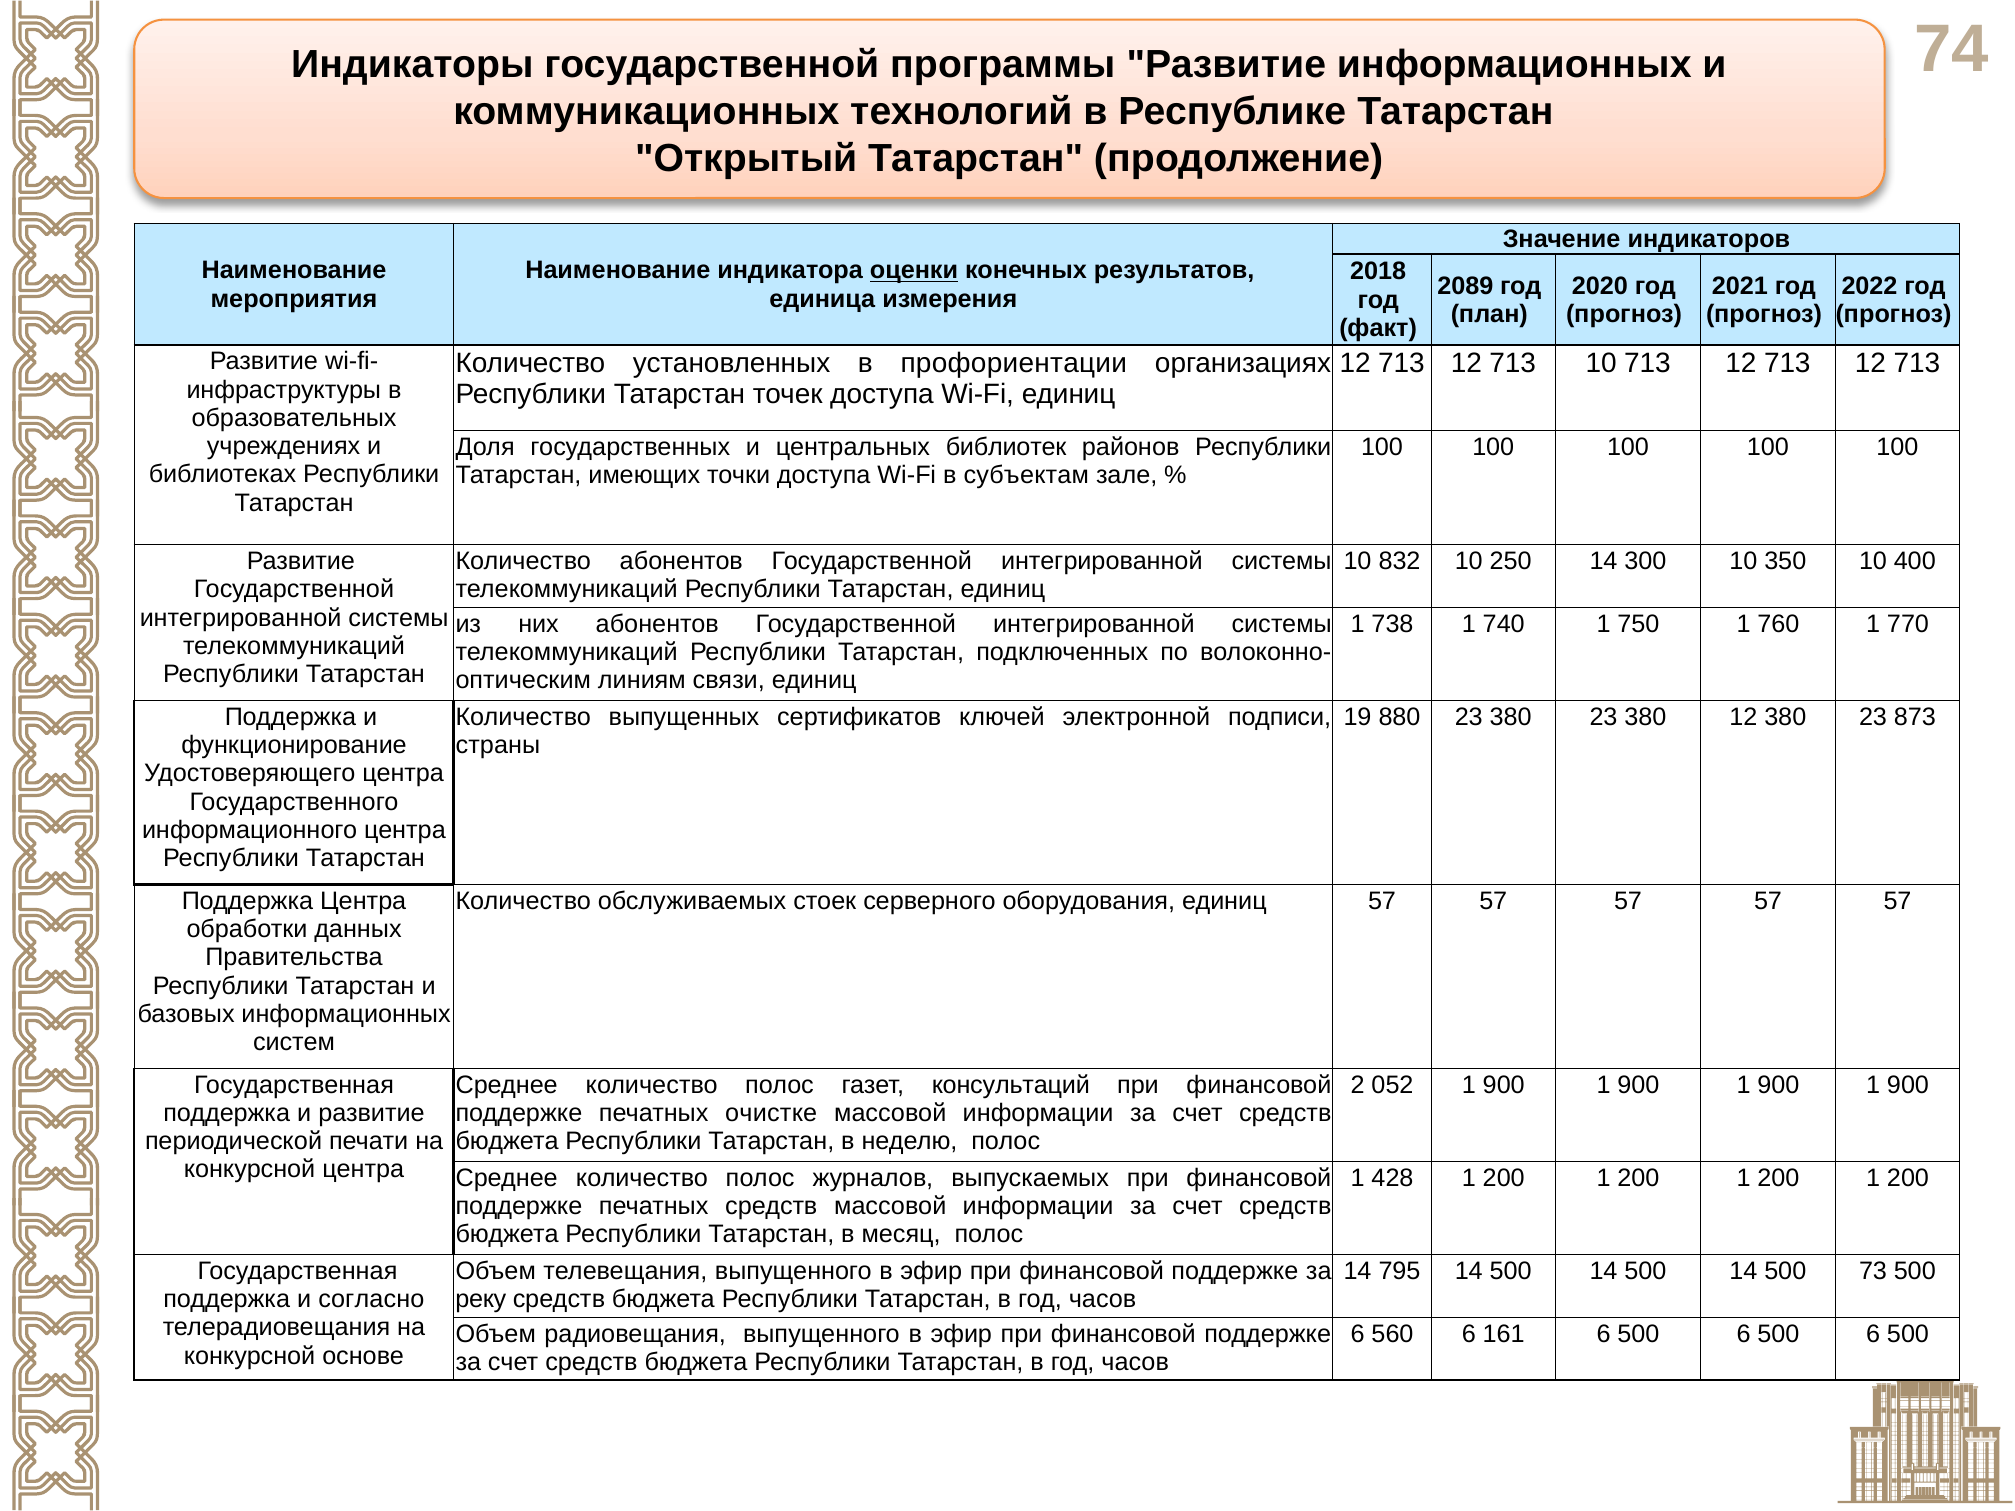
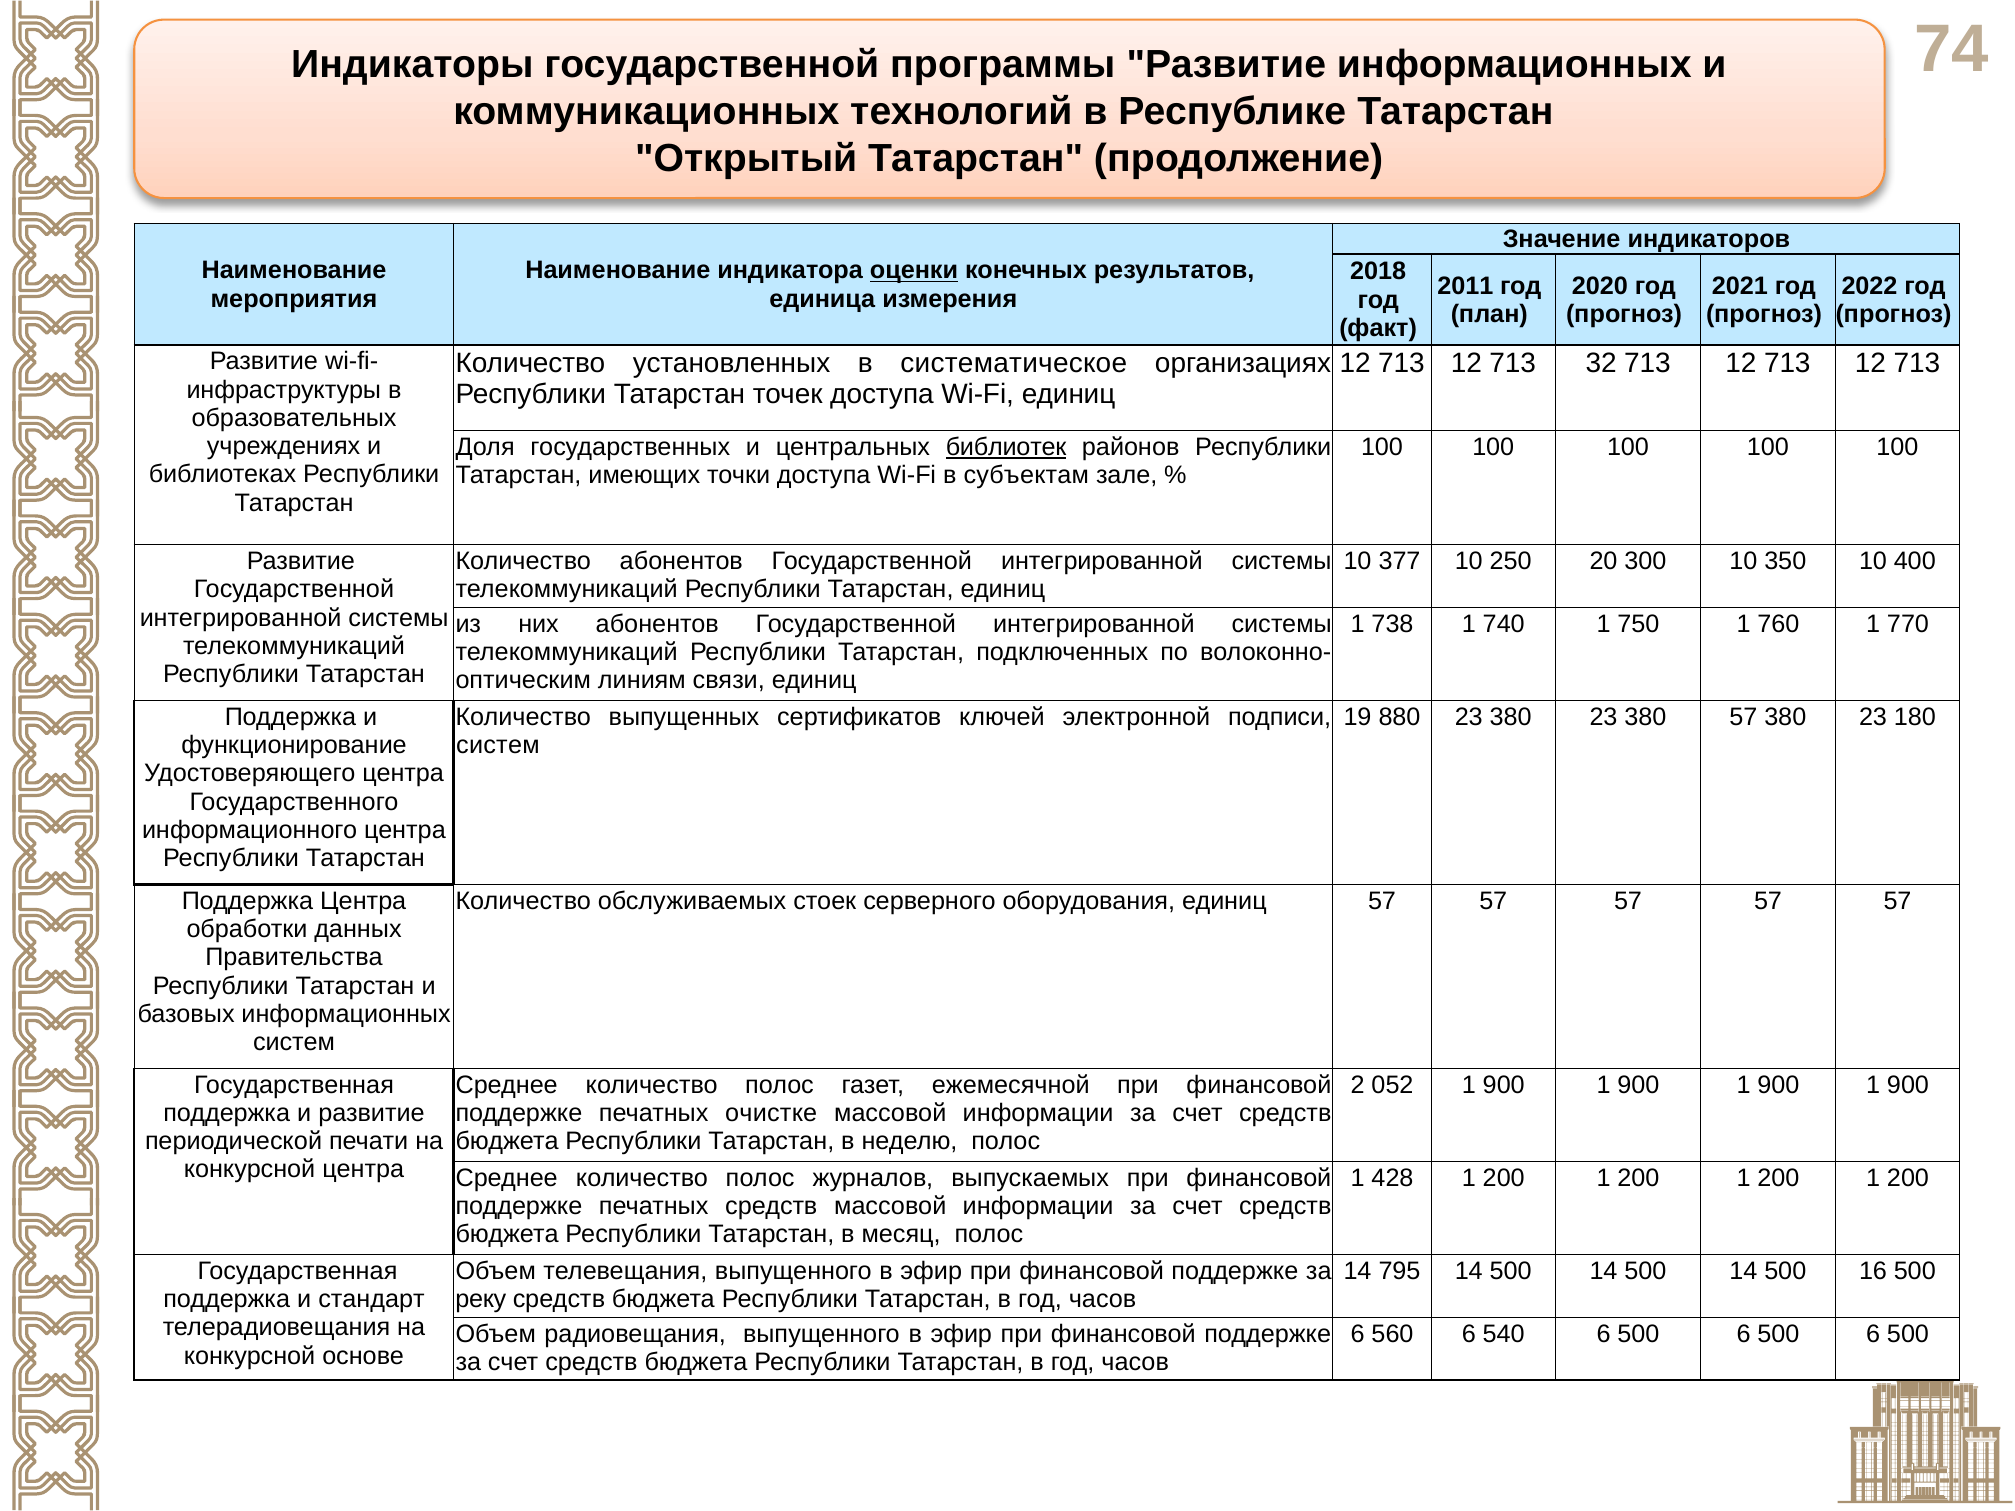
2089: 2089 -> 2011 (1465, 286)
профориентации: профориентации -> систематическое (1014, 363)
713 10: 10 -> 32 (1601, 363)
библиотек underline: none -> present (1006, 447)
832: 832 -> 377 (1400, 561)
250 14: 14 -> 20 (1604, 561)
380 12: 12 -> 57 (1743, 717)
873: 873 -> 180 (1915, 717)
страны: страны -> систем (498, 745)
консультаций: консультаций -> ежемесячной (1011, 1085)
73: 73 -> 16 (1873, 1271)
согласно: согласно -> стандарт (371, 1299)
161: 161 -> 540 (1504, 1334)
